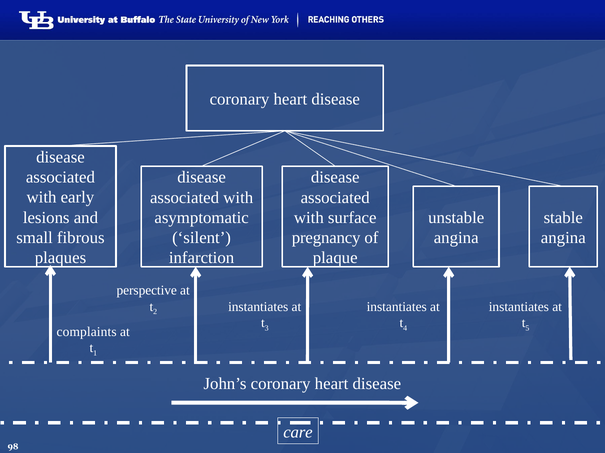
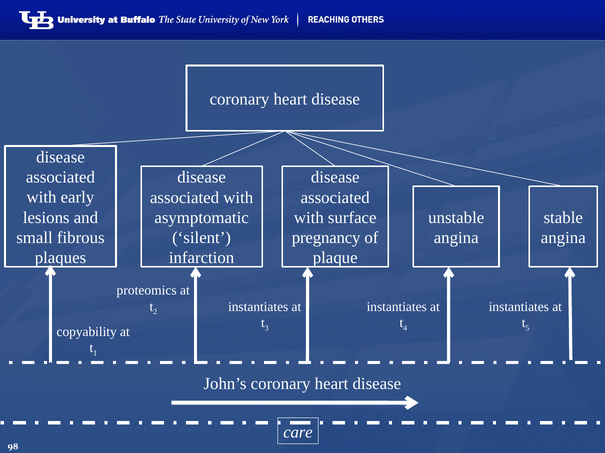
perspective: perspective -> proteomics (147, 291)
complaints: complaints -> copyability (87, 332)
